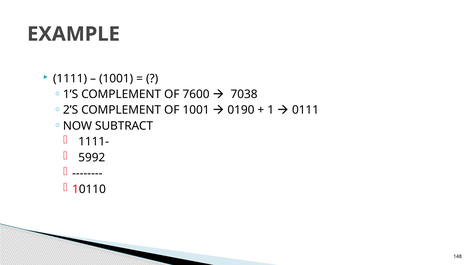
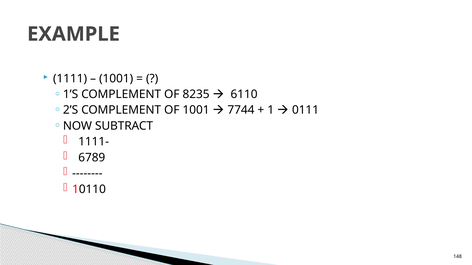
7600: 7600 -> 8235 (196, 95)
7038: 7038 -> 6110 (244, 95)
0190: 0190 -> 7744 (241, 110)
5992: 5992 -> 6789 (92, 158)
